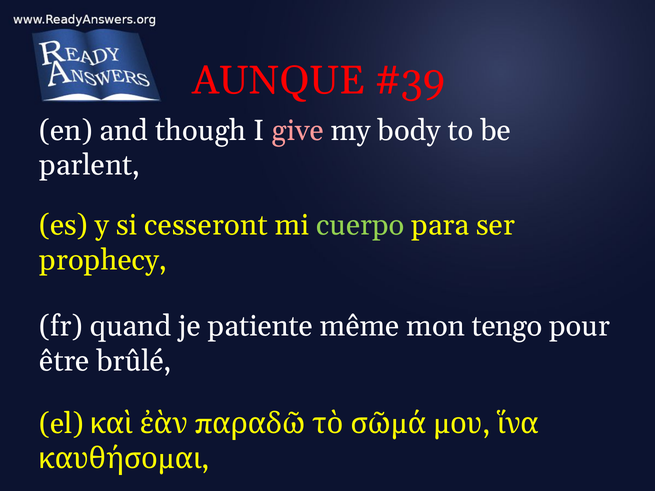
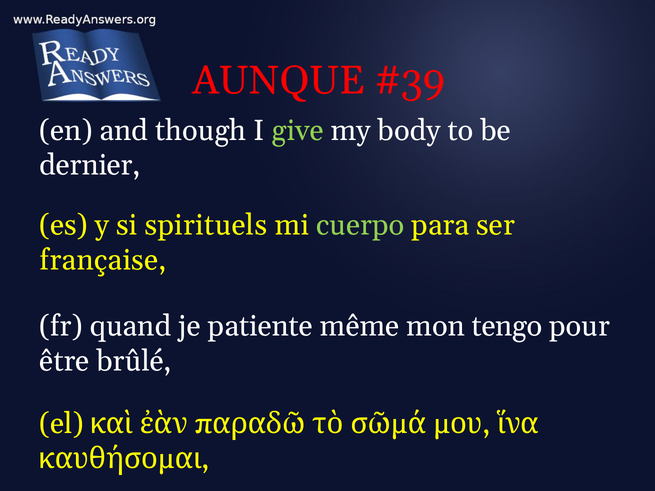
give colour: pink -> light green (298, 130)
parlent: parlent -> dernier (90, 165)
cesseront: cesseront -> spirituels (206, 225)
prophecy: prophecy -> française (103, 260)
